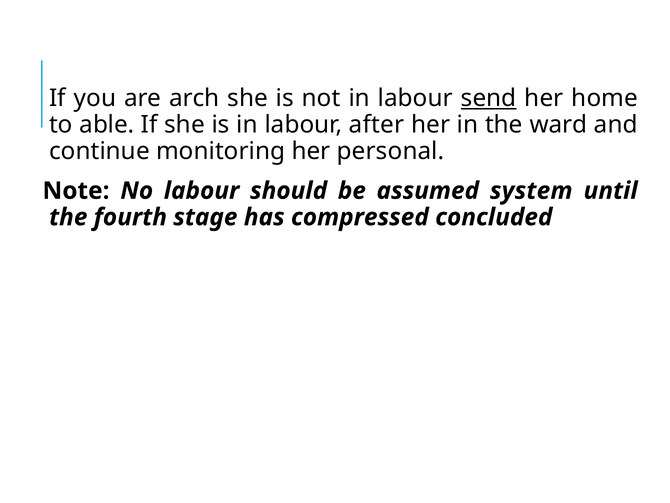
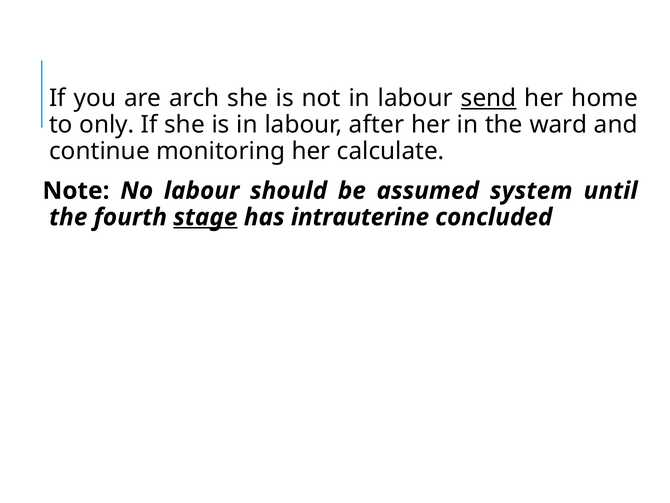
able: able -> only (107, 125)
personal: personal -> calculate (391, 151)
stage underline: none -> present (205, 217)
compressed: compressed -> intrauterine (360, 217)
